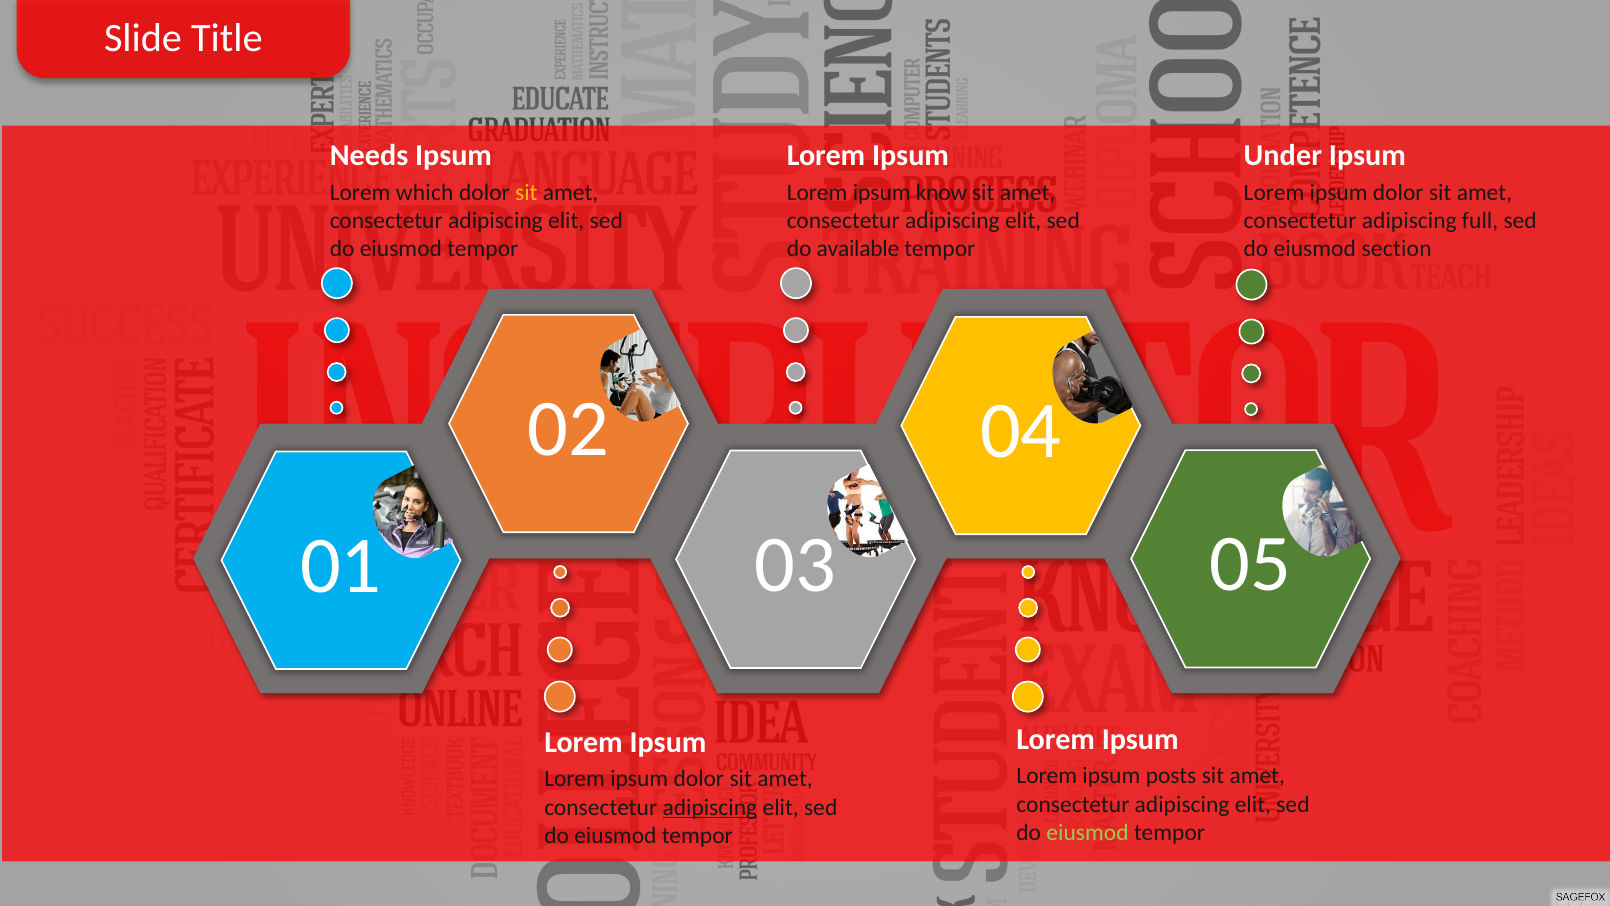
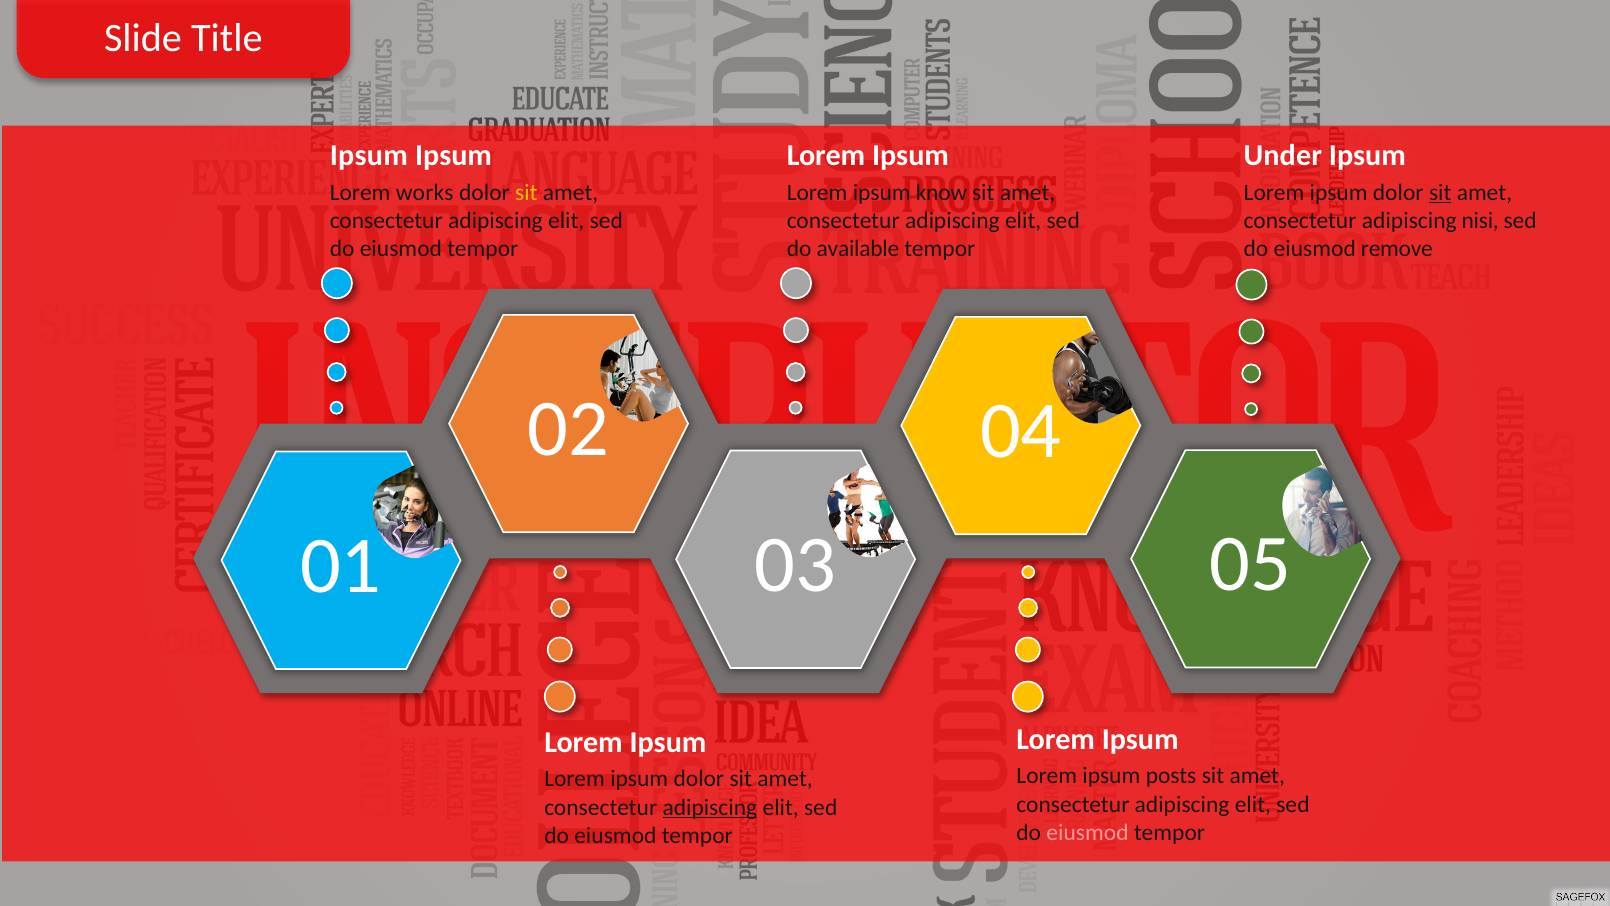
Needs: Needs -> Ipsum (369, 156)
which: which -> works (425, 192)
sit underline: none -> present (1440, 192)
full: full -> nisi (1480, 220)
section: section -> remove (1397, 249)
eiusmod colour: light green -> pink (1088, 832)
